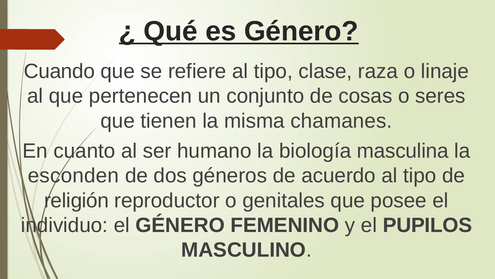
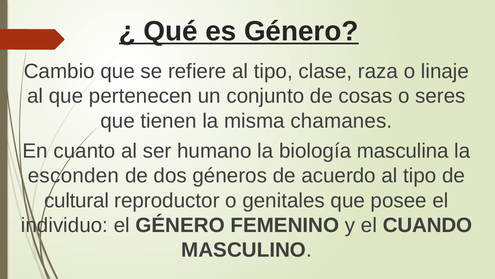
Cuando: Cuando -> Cambio (59, 71)
religión: religión -> cultural (77, 200)
PUPILOS: PUPILOS -> CUANDO (427, 225)
